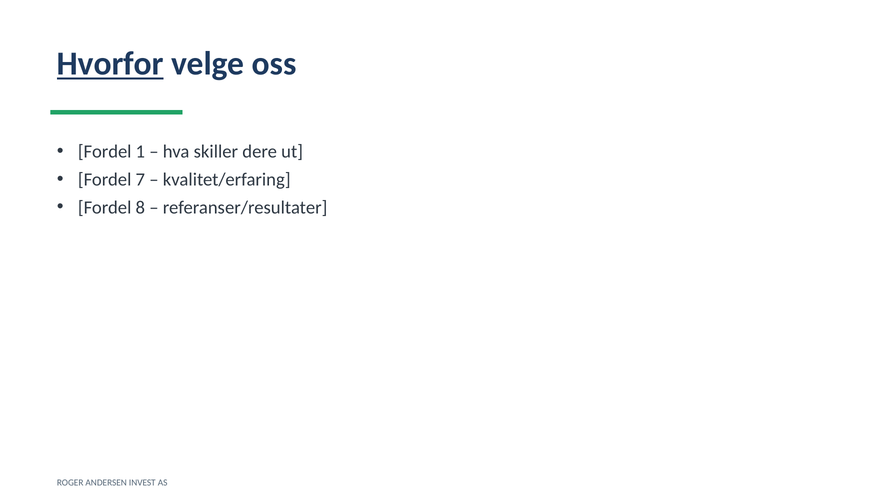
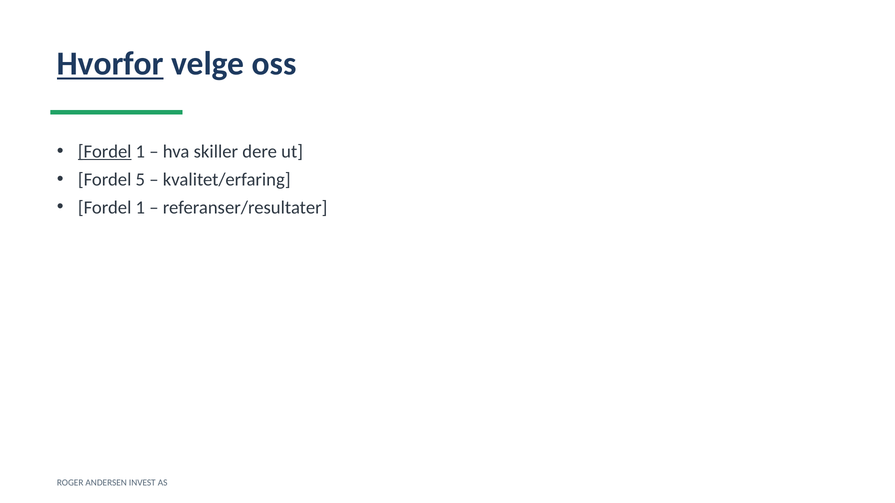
Fordel underline: none -> present (105, 152)
7: 7 -> 5 (140, 180)
8: 8 -> 1 (140, 208)
